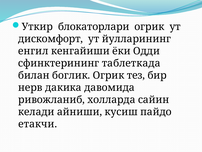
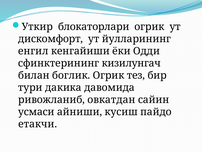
таблеткада: таблеткада -> кизилунгач (131, 63)
нерв: нерв -> тури (30, 87)
холларда: холларда -> овкатдан (111, 99)
келади: келади -> усмаси (36, 112)
